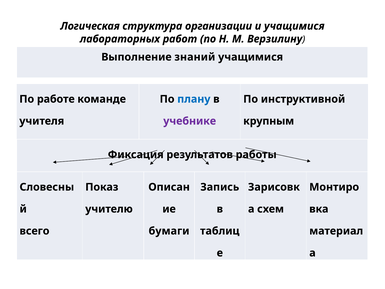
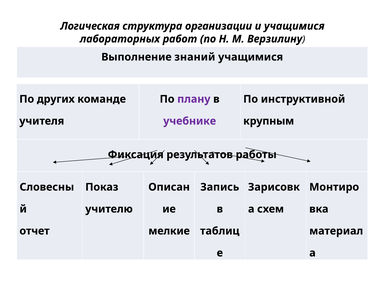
работе: работе -> других (56, 99)
плану colour: blue -> purple (194, 99)
всего: всего -> отчет (35, 231)
бумаги: бумаги -> мелкие (169, 231)
